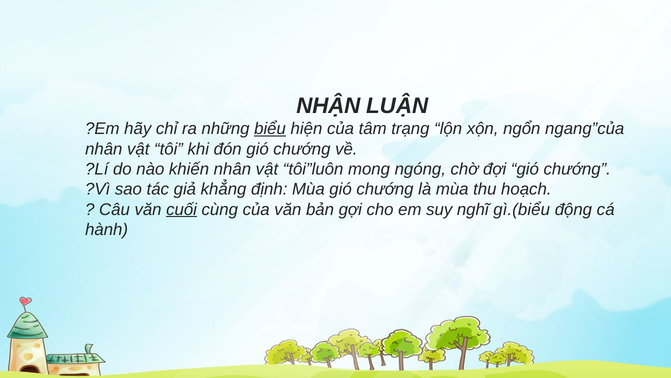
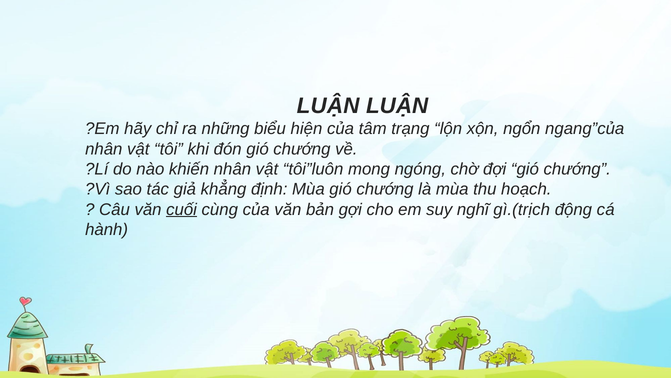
NHẬN: NHẬN -> LUẬN (328, 106)
biểu underline: present -> none (270, 129)
gì.(biểu: gì.(biểu -> gì.(trịch (522, 209)
